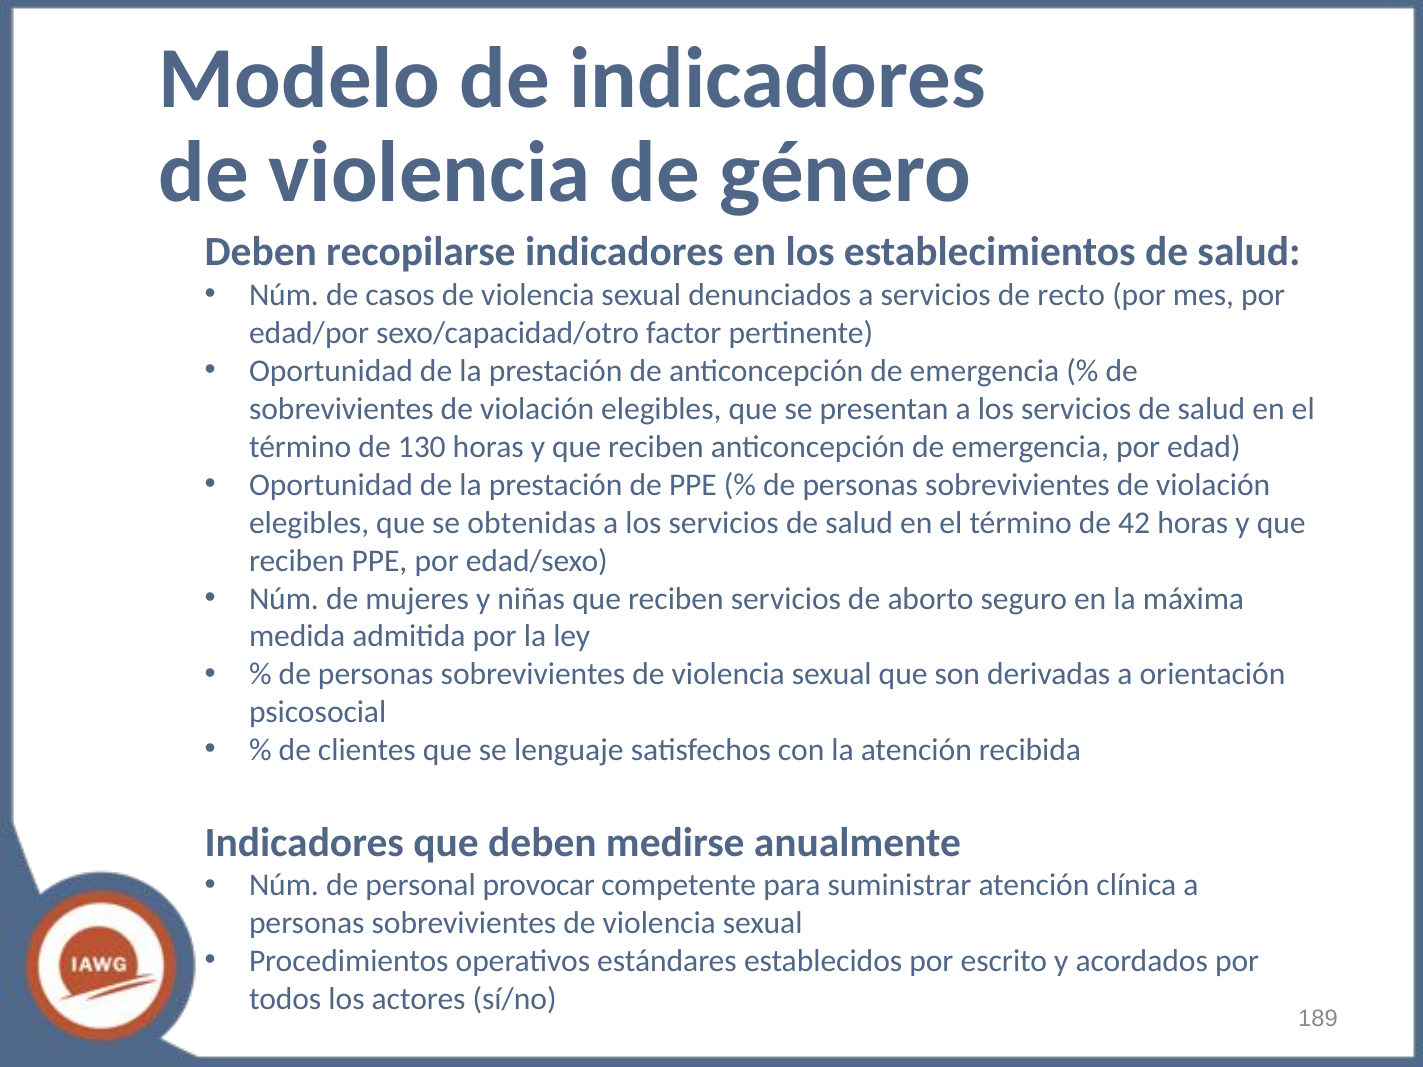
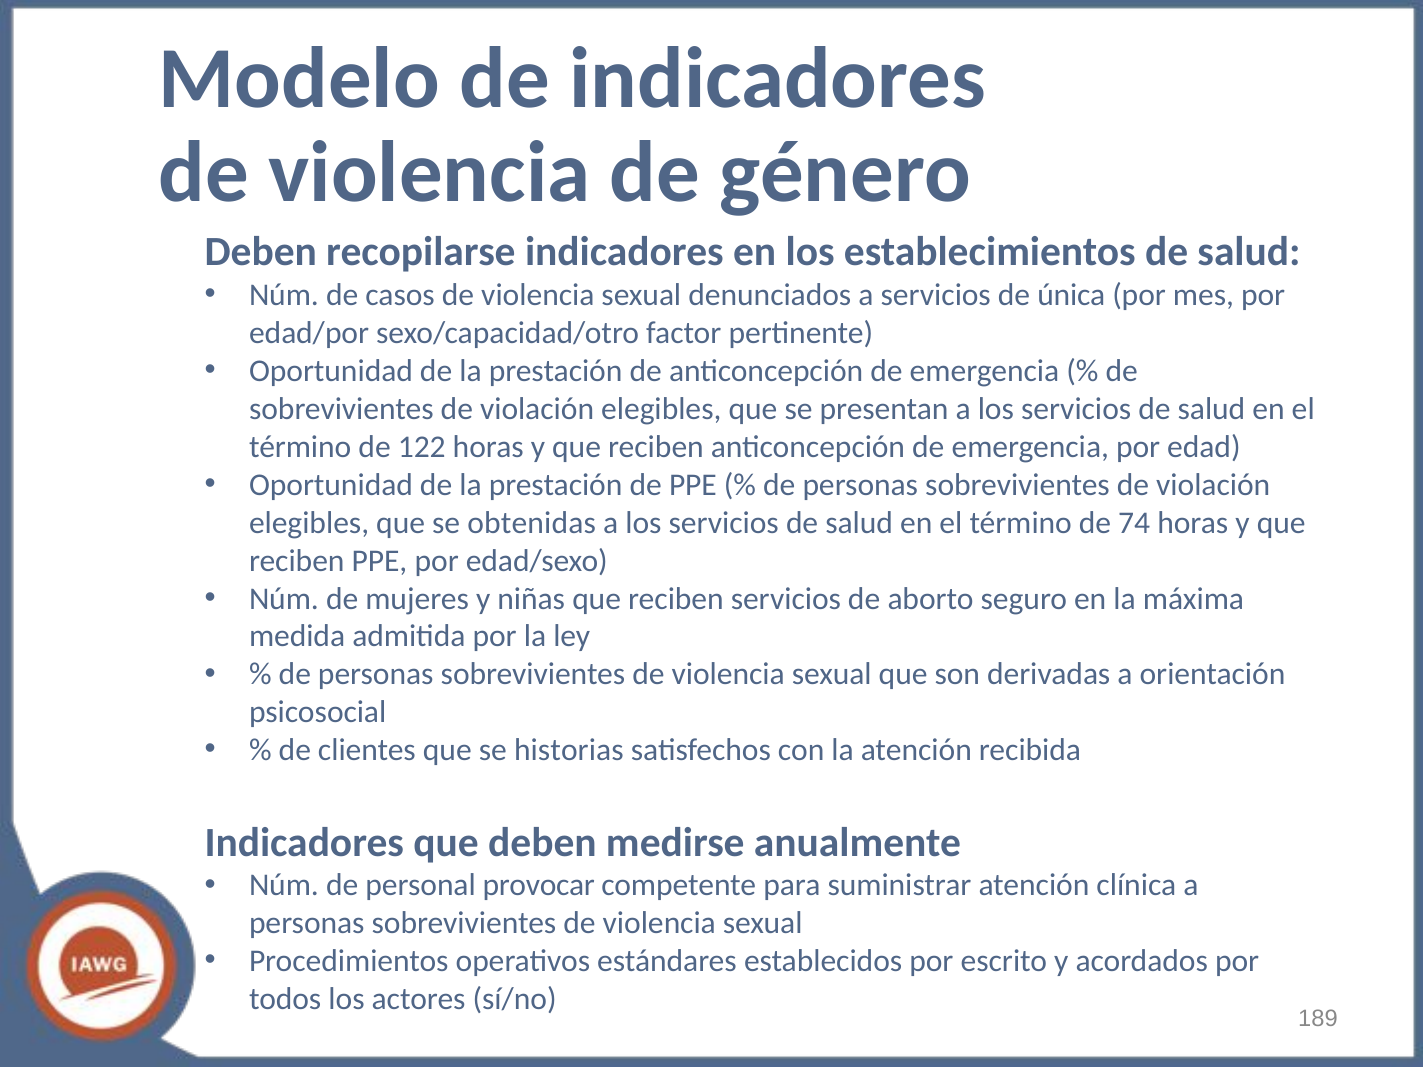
recto: recto -> única (1071, 295)
130: 130 -> 122 (422, 447)
42: 42 -> 74 (1134, 523)
lenguaje: lenguaje -> historias (569, 750)
